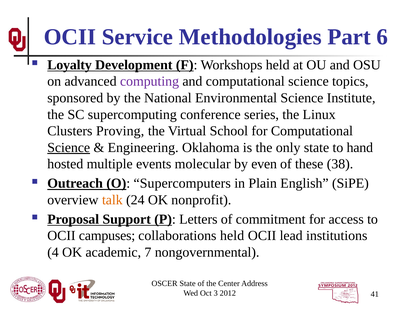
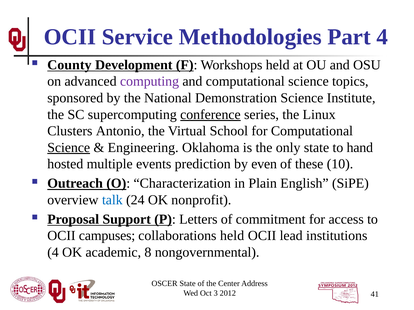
Part 6: 6 -> 4 (382, 37)
Loyalty: Loyalty -> County (69, 65)
Environmental: Environmental -> Demonstration (236, 98)
conference underline: none -> present (210, 115)
Proving: Proving -> Antonio (120, 131)
molecular: molecular -> prediction (203, 164)
38: 38 -> 10 (340, 164)
Supercomputers: Supercomputers -> Characterization (182, 184)
talk colour: orange -> blue (112, 200)
7: 7 -> 8 (148, 253)
